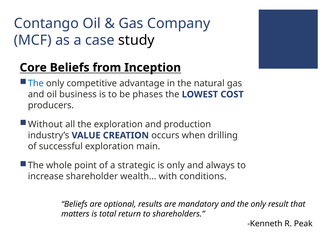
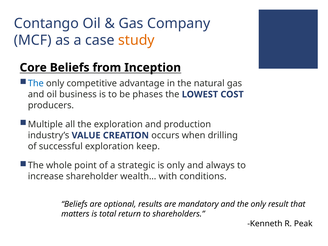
study colour: black -> orange (136, 40)
Without: Without -> Multiple (45, 124)
main: main -> keep (148, 146)
